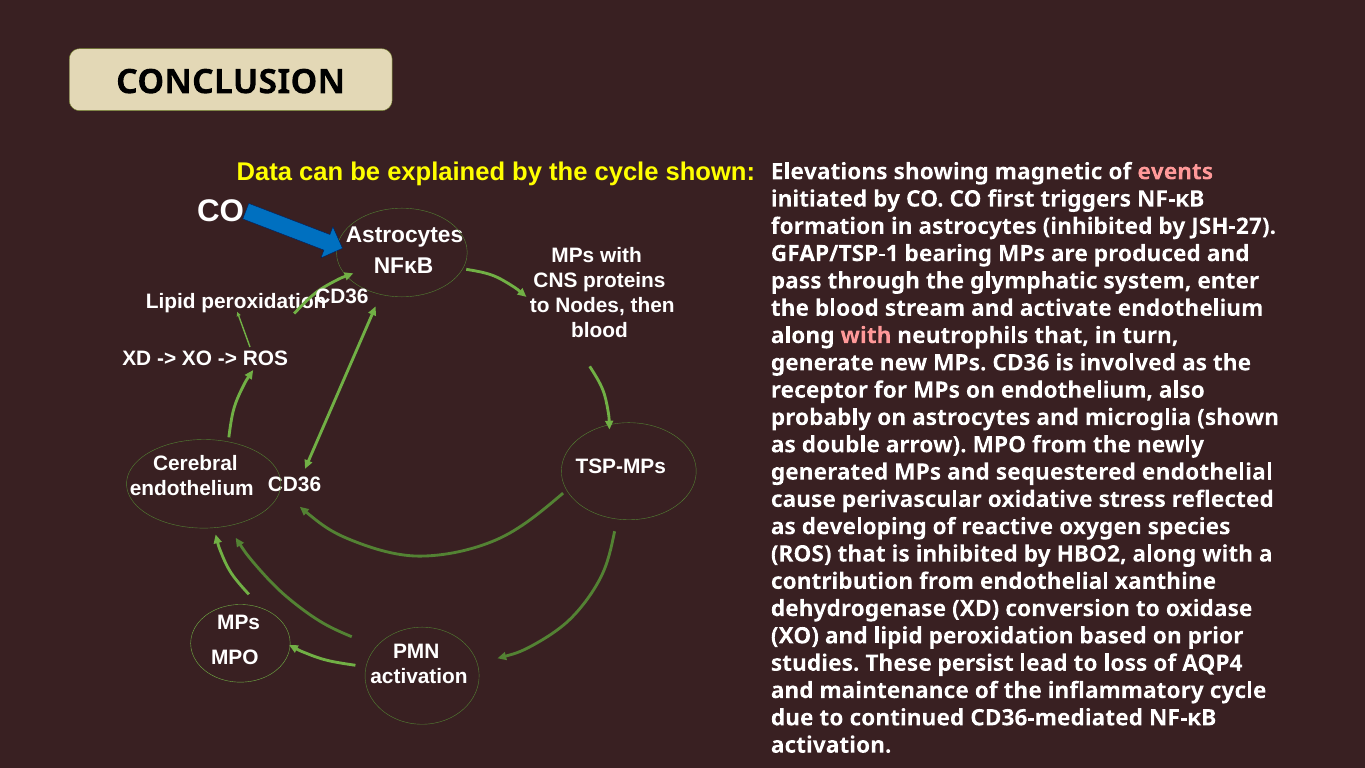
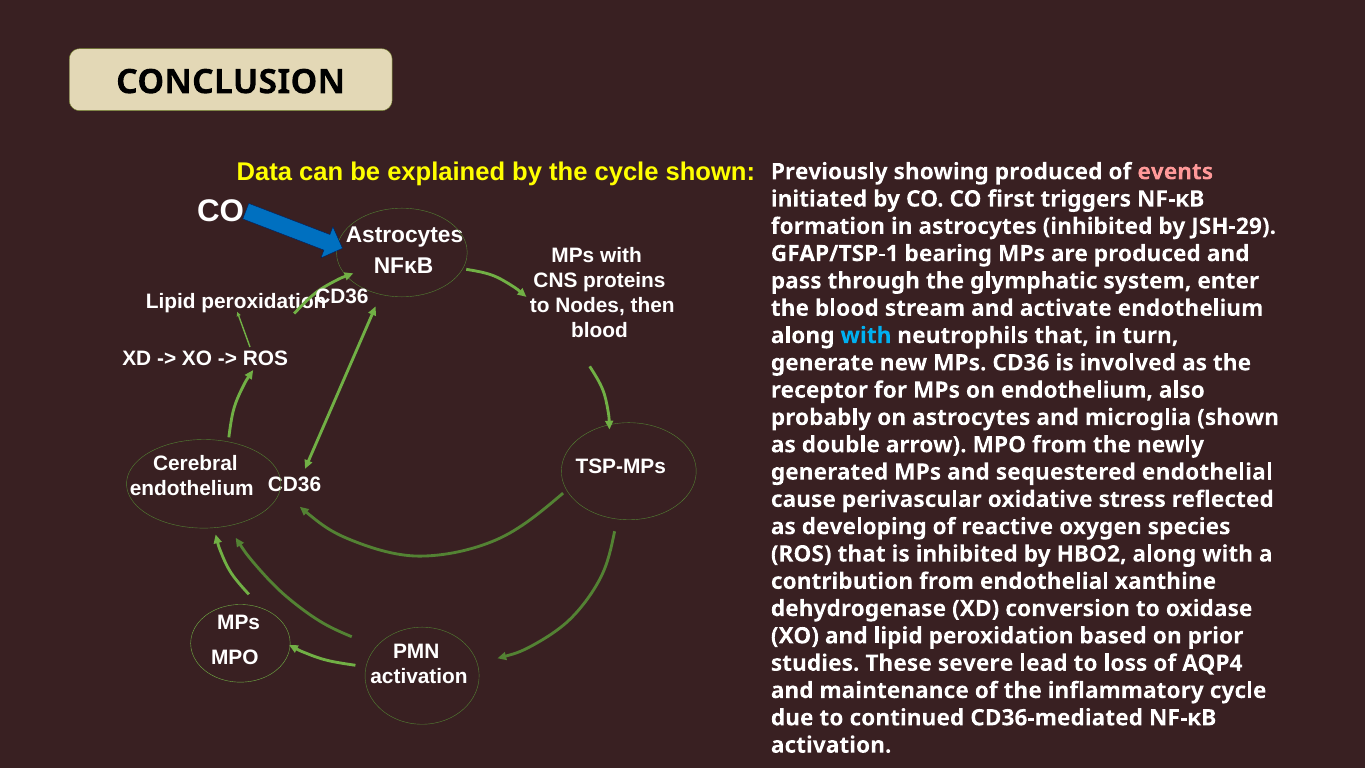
Elevations: Elevations -> Previously (829, 172)
showing magnetic: magnetic -> produced (1049, 172)
JSH-27: JSH-27 -> JSH-29 (1234, 226)
with colour: pink -> light blue (866, 336)
persist: persist -> severe (976, 663)
